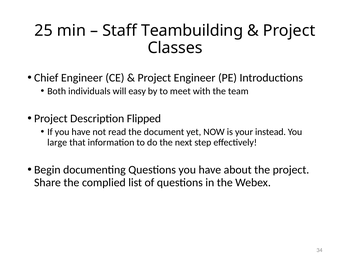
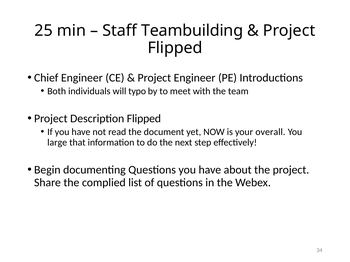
Classes: Classes -> Flipped (175, 48)
easy: easy -> typo (137, 91)
instead: instead -> overall (270, 132)
